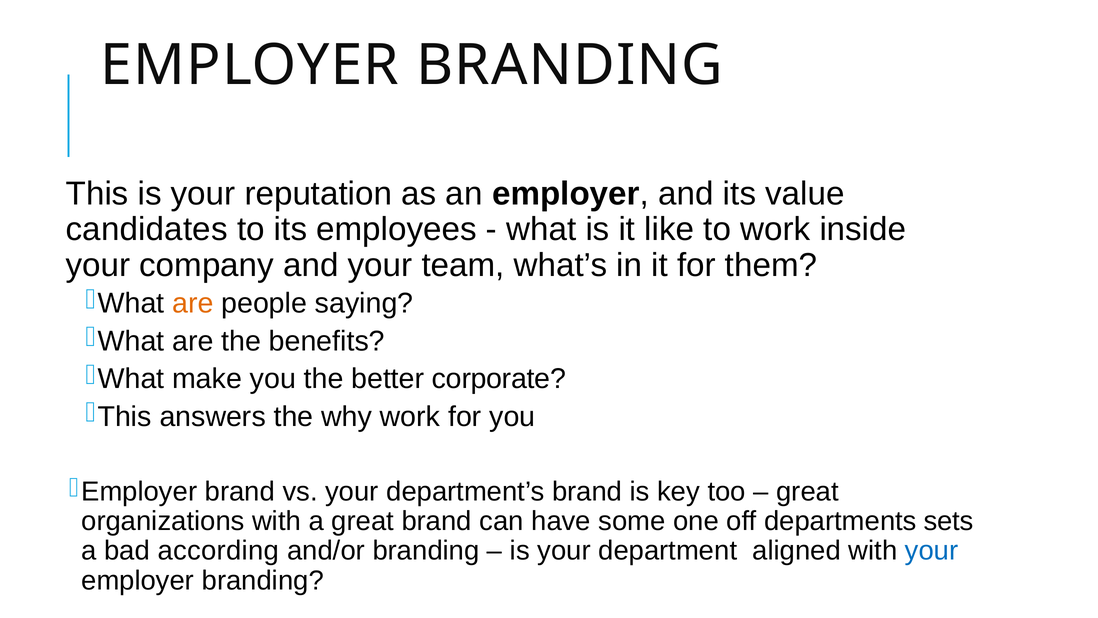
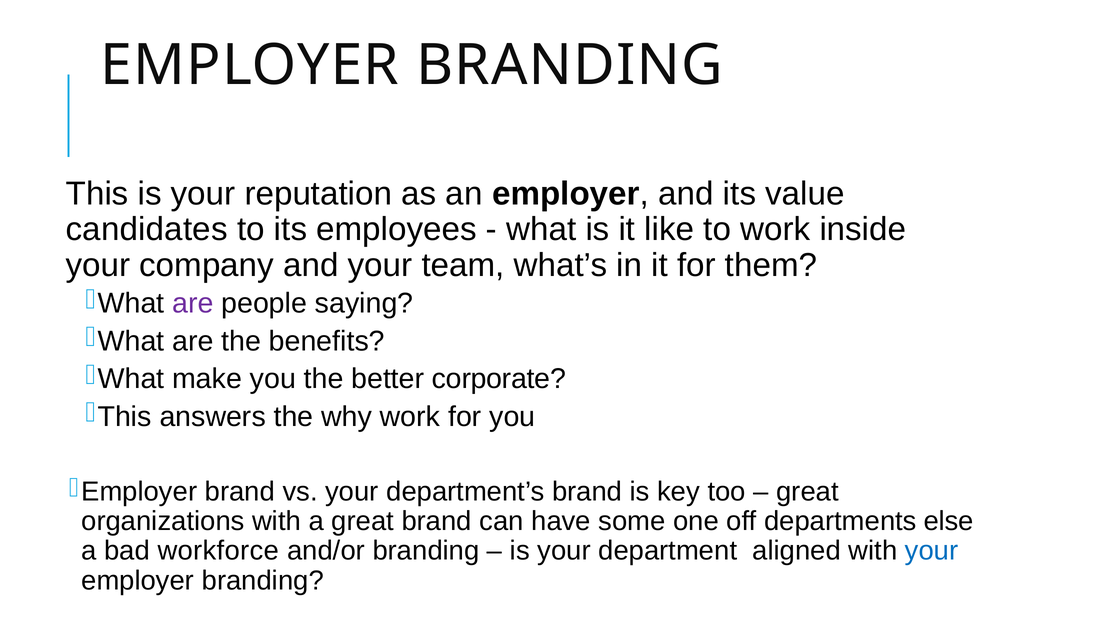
are colour: orange -> purple (193, 303)
sets: sets -> else (949, 521)
according: according -> workforce (218, 551)
